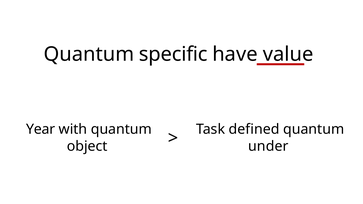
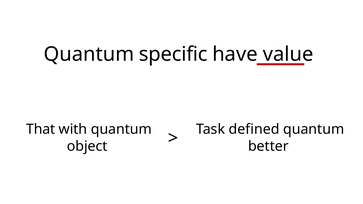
Year: Year -> That (41, 129)
under: under -> better (268, 146)
